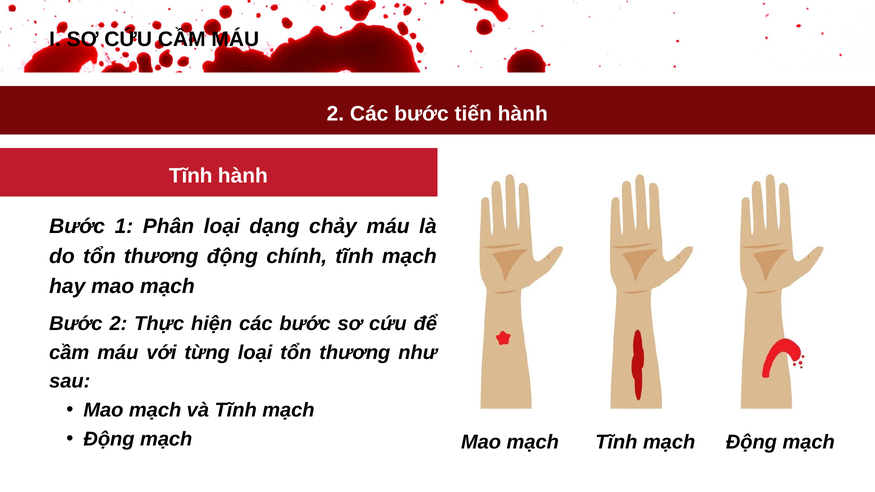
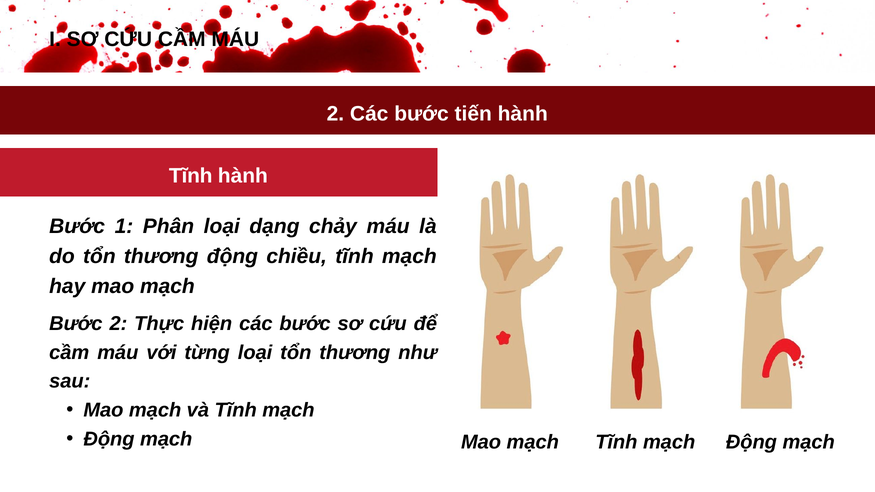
chính: chính -> chiều (297, 257)
